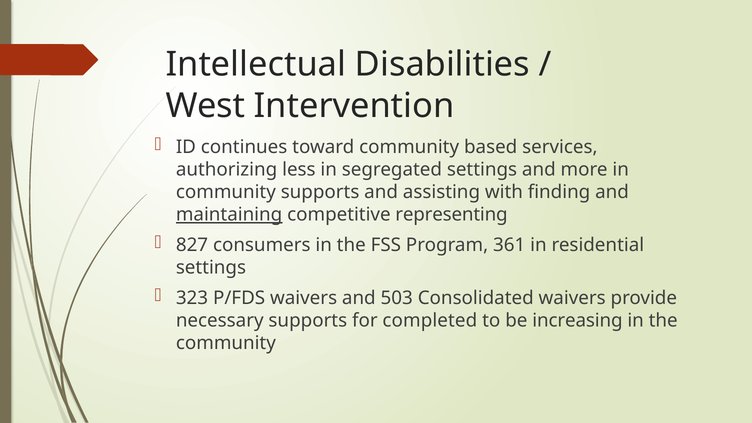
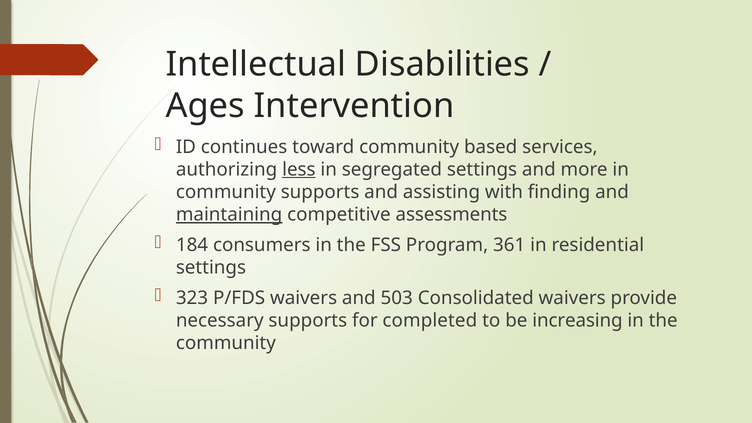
West: West -> Ages (205, 106)
less underline: none -> present (299, 170)
representing: representing -> assessments (451, 215)
827: 827 -> 184 (192, 245)
